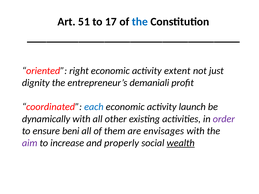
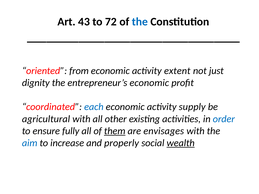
51: 51 -> 43 (84, 22)
17: 17 -> 72 (111, 22)
right: right -> from (79, 71)
entrepreneur’s demaniali: demaniali -> economic (149, 83)
launch: launch -> supply (192, 107)
dynamically: dynamically -> agricultural (46, 119)
order colour: purple -> blue (224, 119)
beni: beni -> fully (71, 131)
them underline: none -> present (115, 131)
aim colour: purple -> blue (30, 143)
